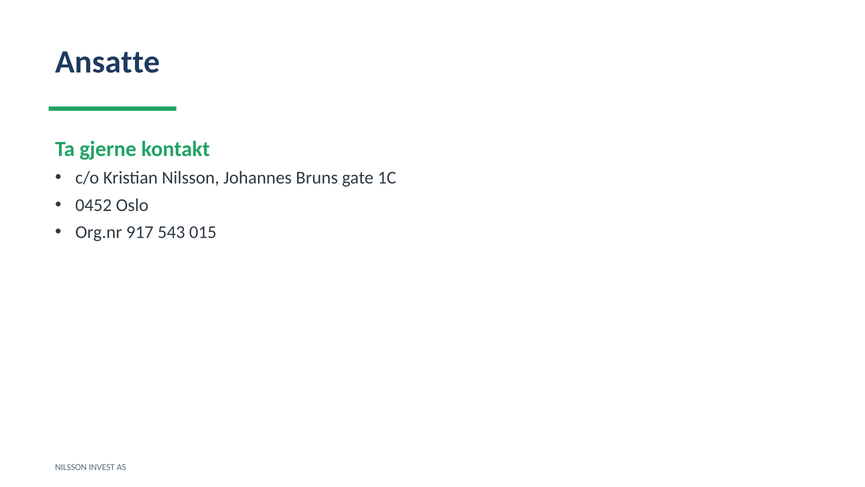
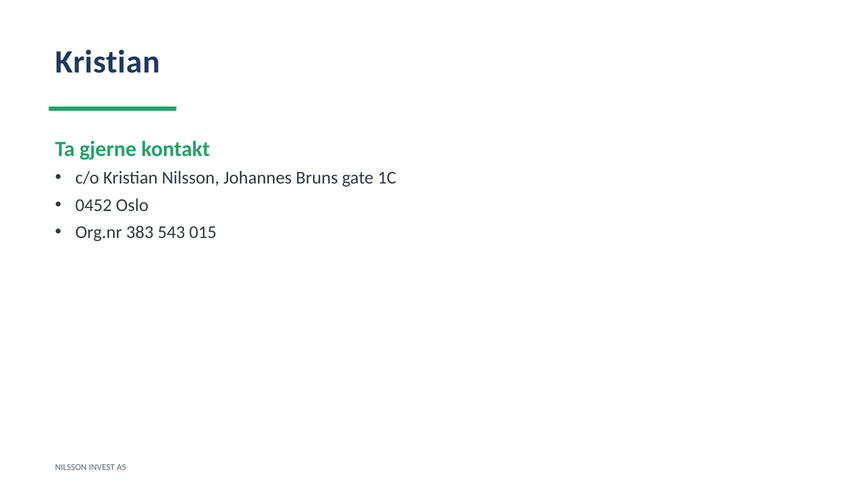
Ansatte: Ansatte -> Kristian (108, 62)
917: 917 -> 383 (140, 232)
